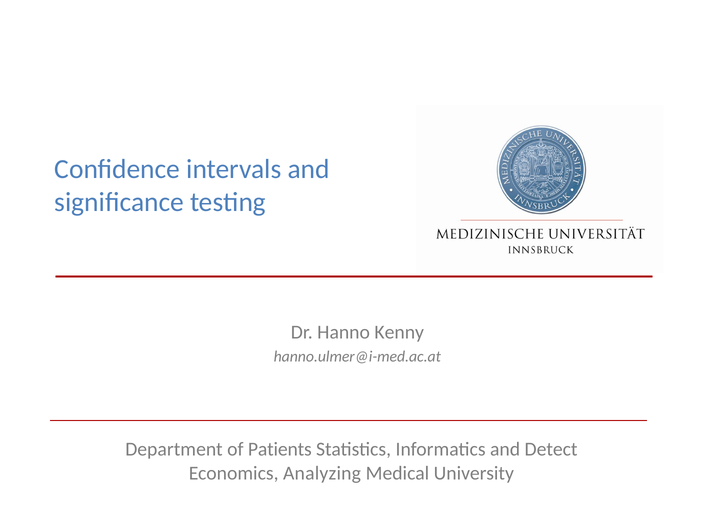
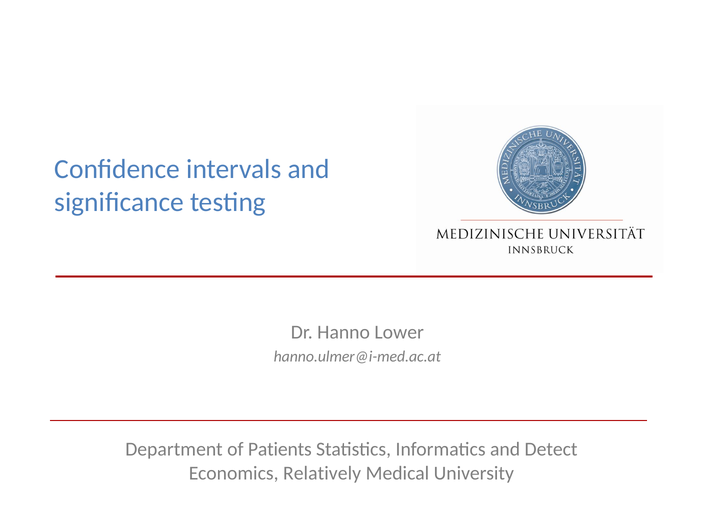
Kenny: Kenny -> Lower (399, 332)
Analyzing: Analyzing -> Relatively (322, 473)
